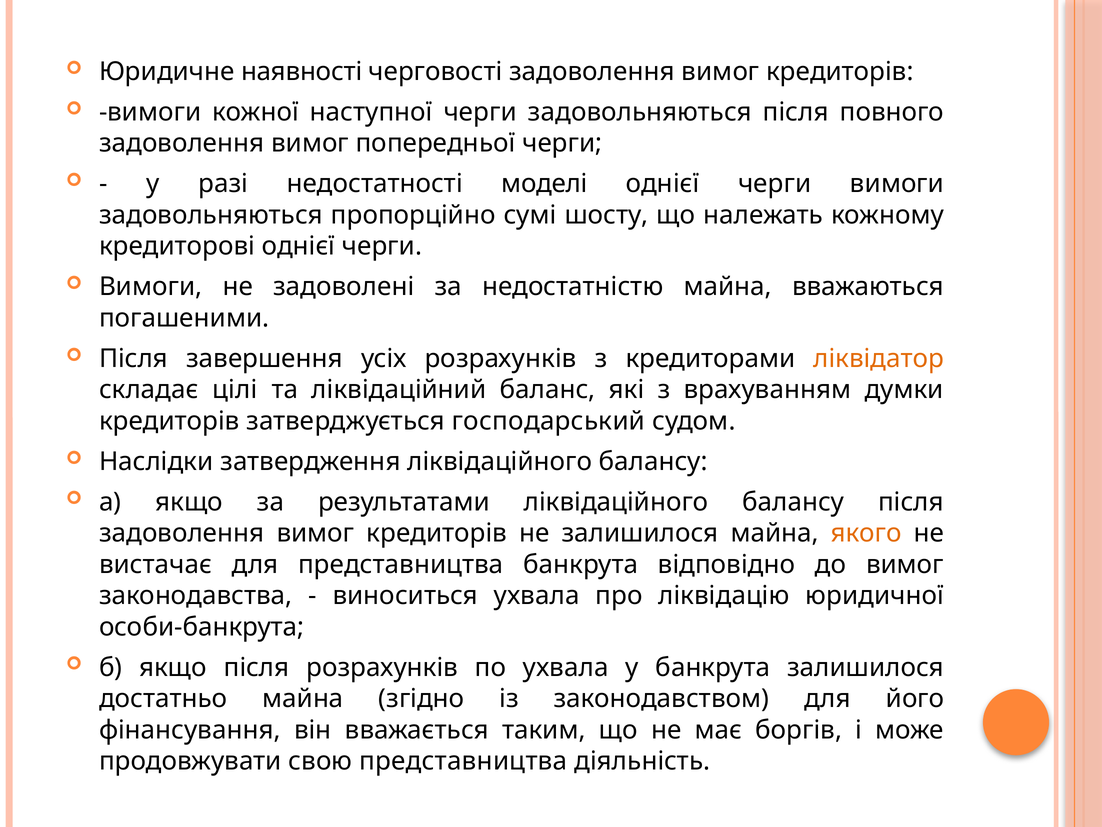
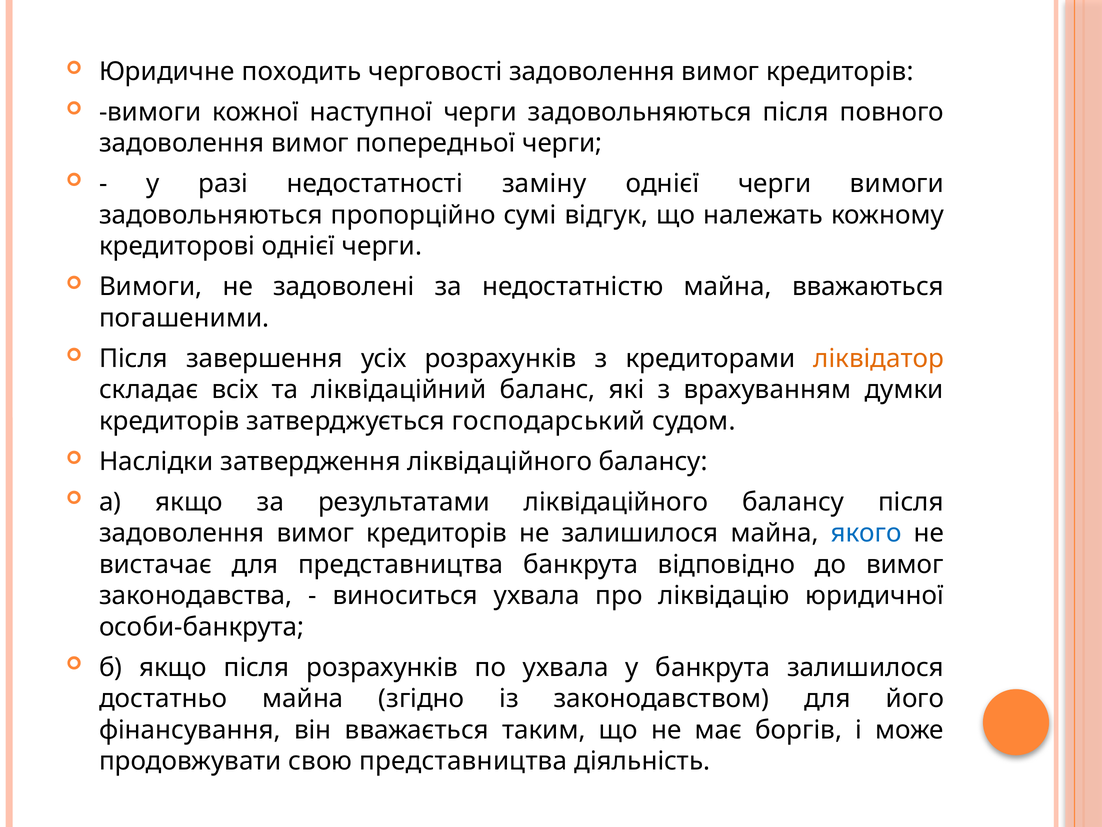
наявності: наявності -> походить (301, 72)
моделі: моделі -> заміну (544, 184)
шосту: шосту -> відгук (606, 215)
цілі: цілі -> всіх (235, 390)
якого colour: orange -> blue (866, 533)
